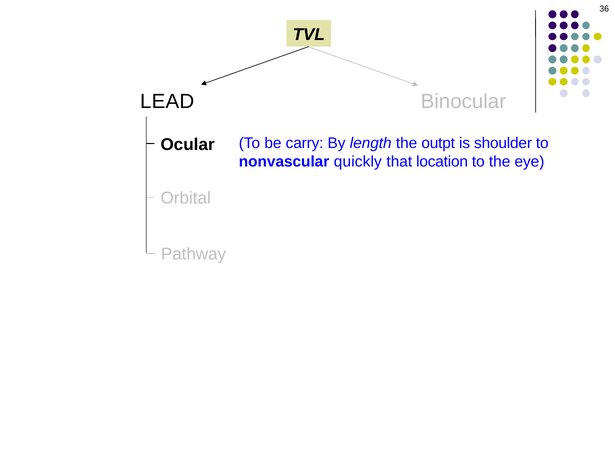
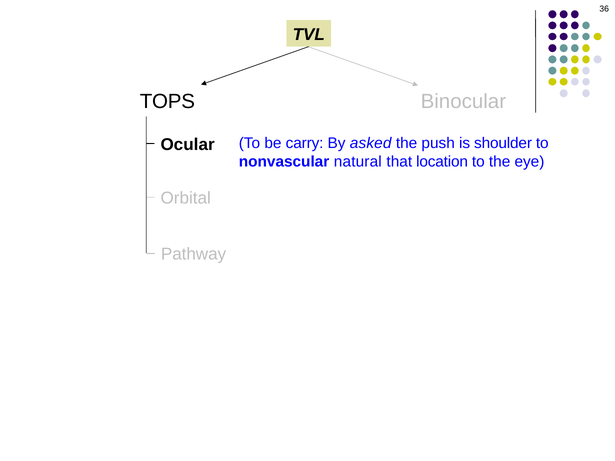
LEAD: LEAD -> TOPS (167, 101)
length: length -> asked (371, 143)
outpt: outpt -> push (438, 143)
quickly: quickly -> natural (358, 162)
